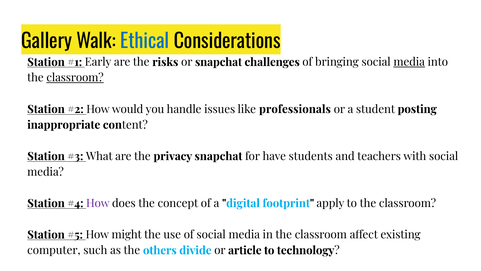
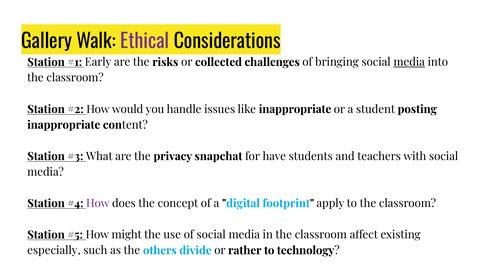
Ethical colour: blue -> purple (145, 42)
or snapchat: snapchat -> collected (218, 62)
classroom underline: present -> none (75, 78)
like professionals: professionals -> inappropriate (295, 109)
computer: computer -> especially (54, 250)
article: article -> rather (245, 250)
